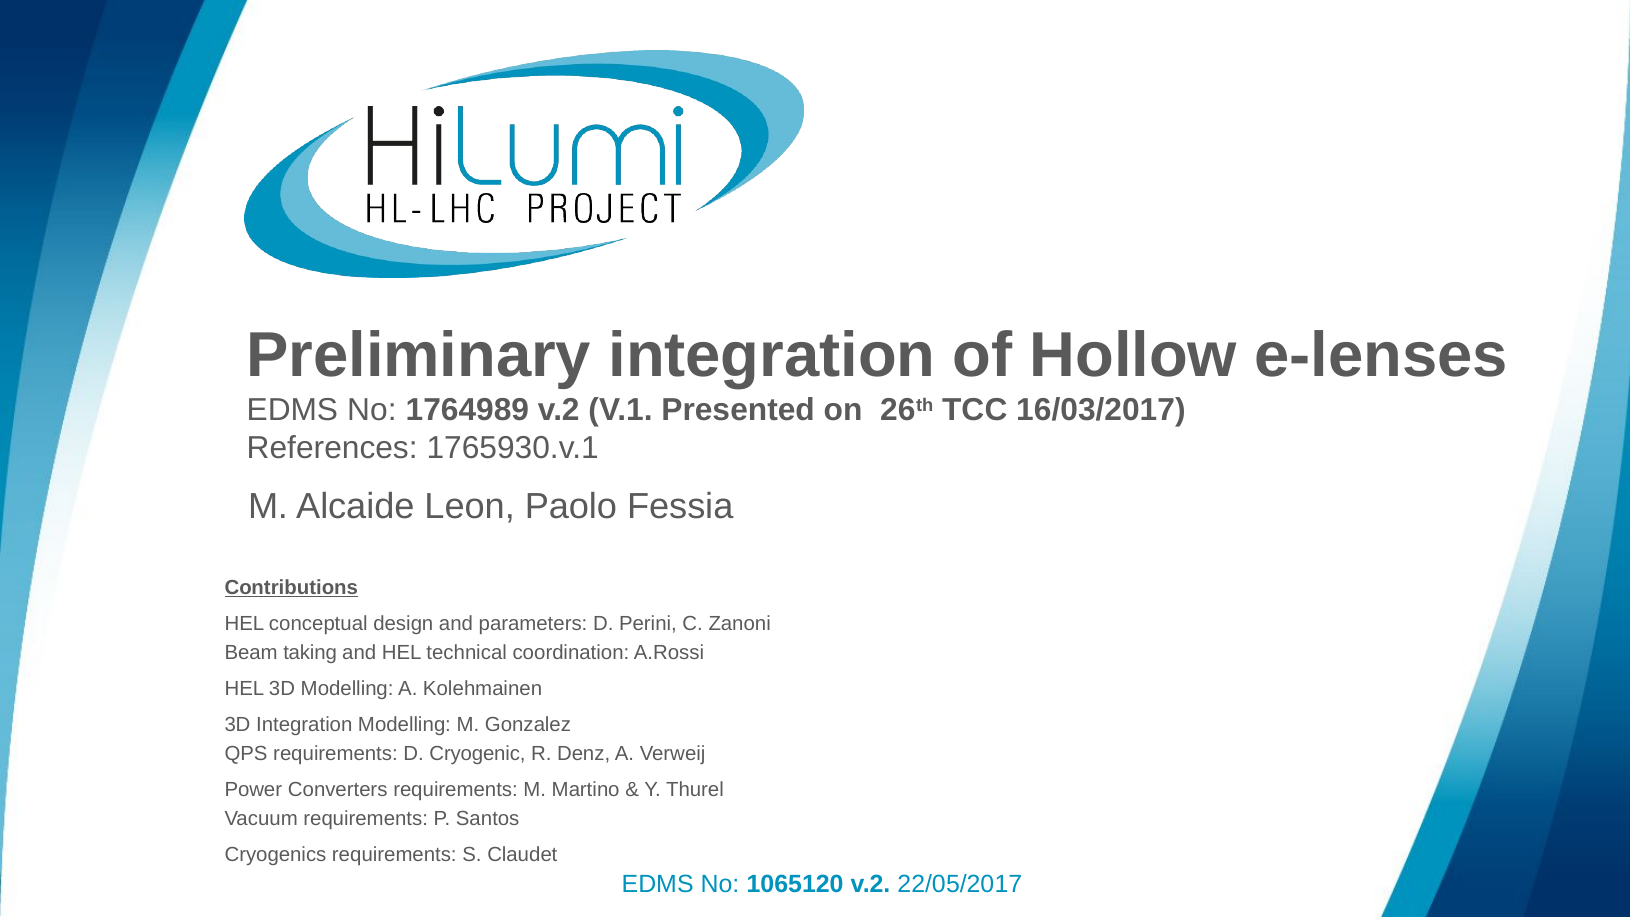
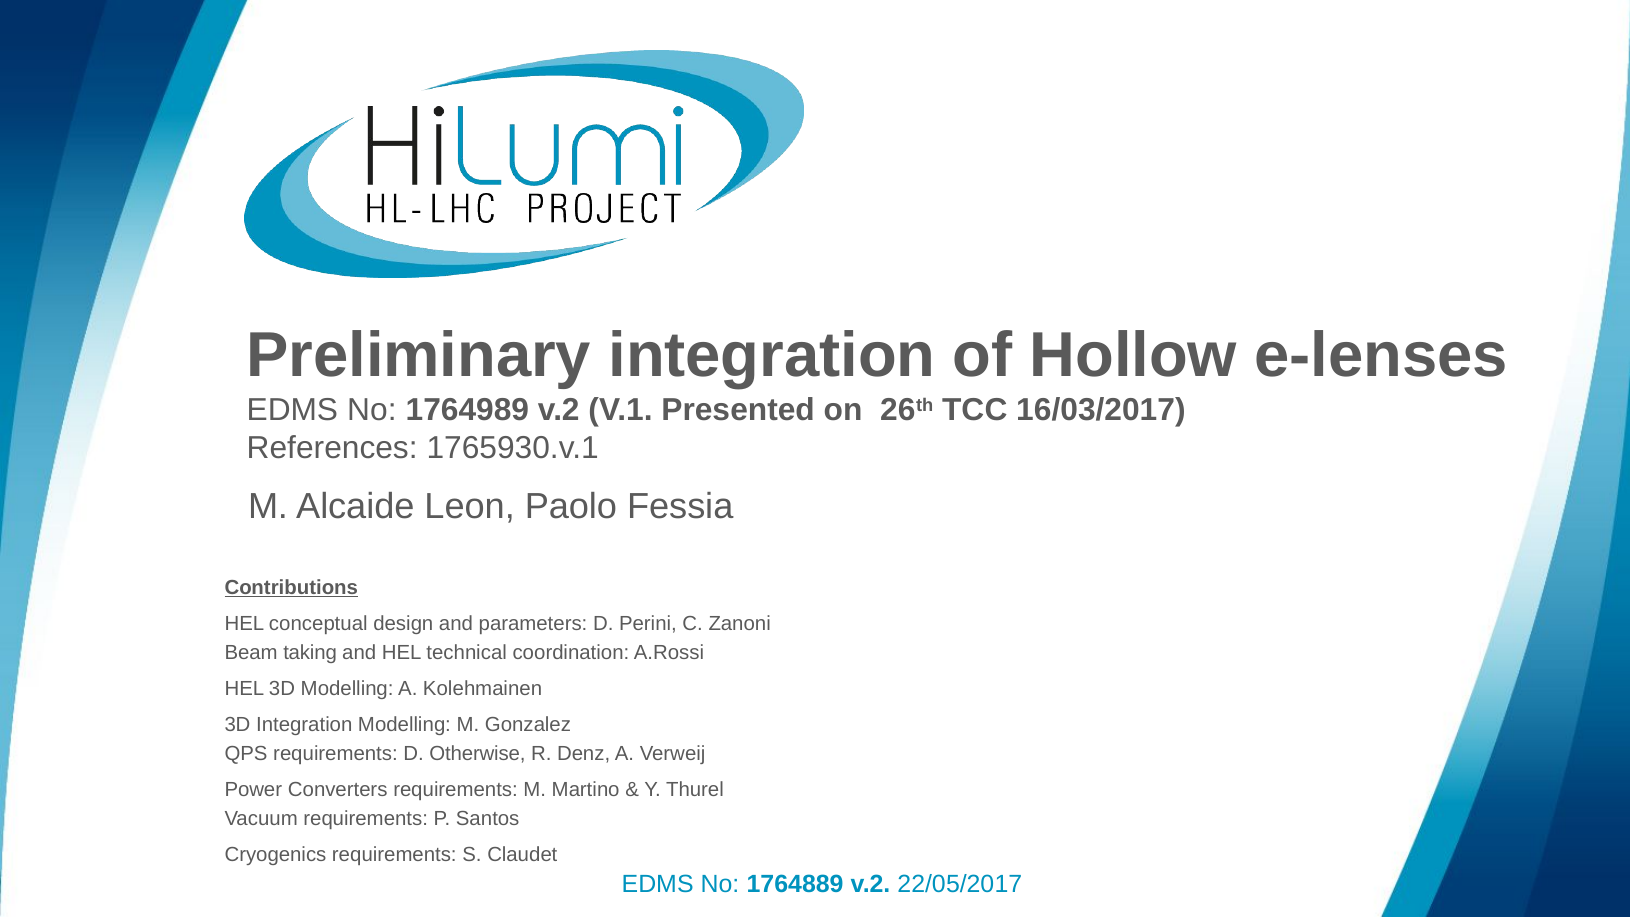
Cryogenic: Cryogenic -> Otherwise (477, 754)
1065120: 1065120 -> 1764889 (795, 885)
